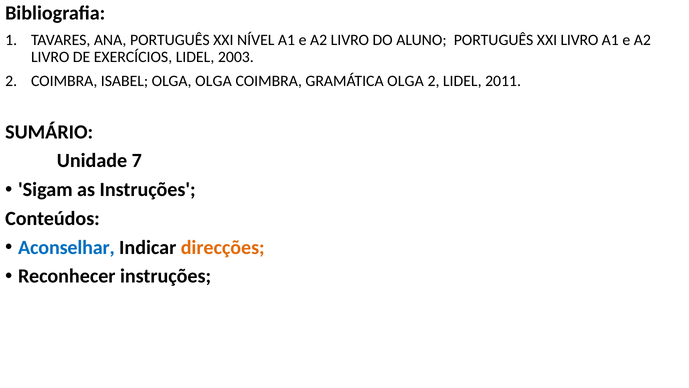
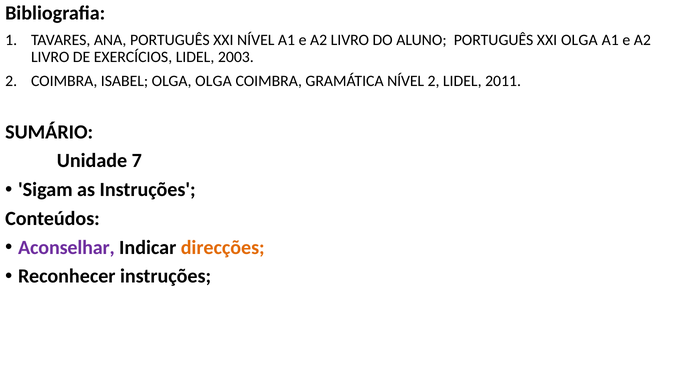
XXI LIVRO: LIVRO -> OLGA (579, 40)
GRAMÁTICA OLGA: OLGA -> NÍVEL (406, 81)
Aconselhar colour: blue -> purple (66, 247)
